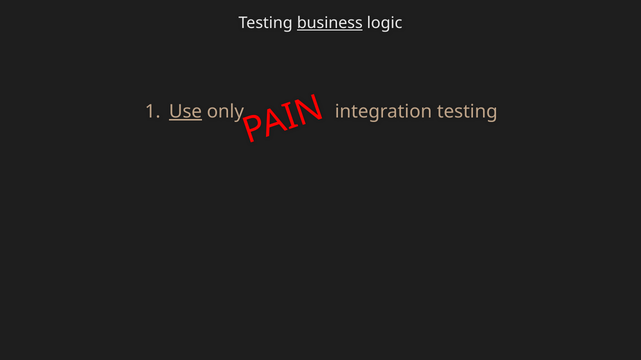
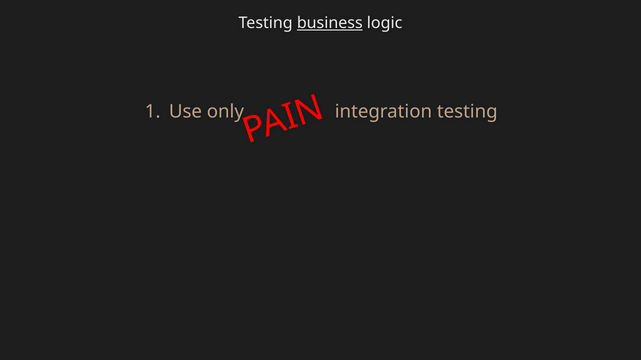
Use underline: present -> none (185, 112)
